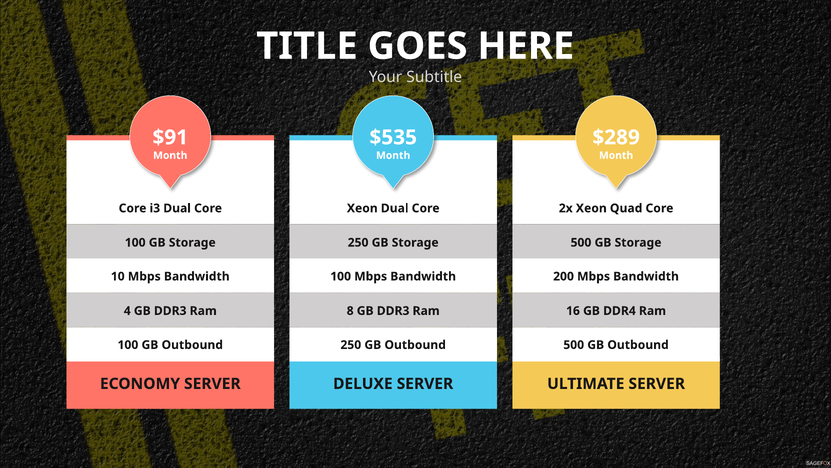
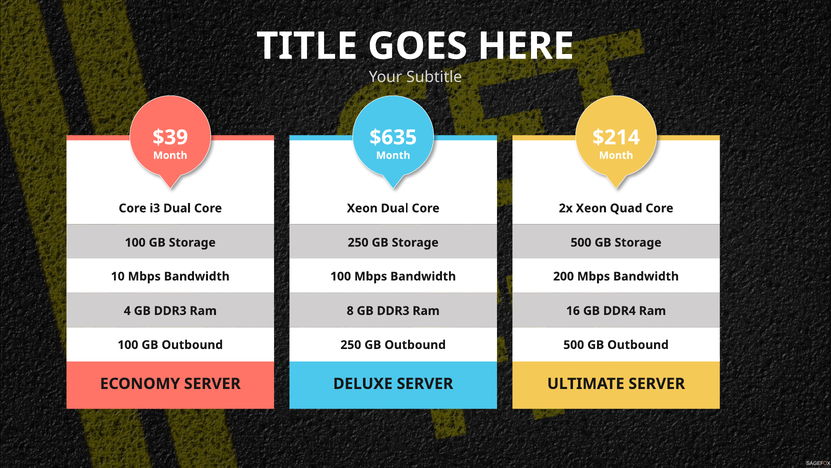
$91: $91 -> $39 (170, 137)
$535: $535 -> $635 (393, 137)
$289: $289 -> $214 (616, 137)
